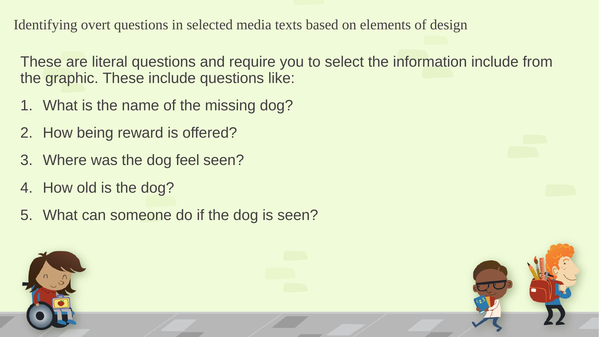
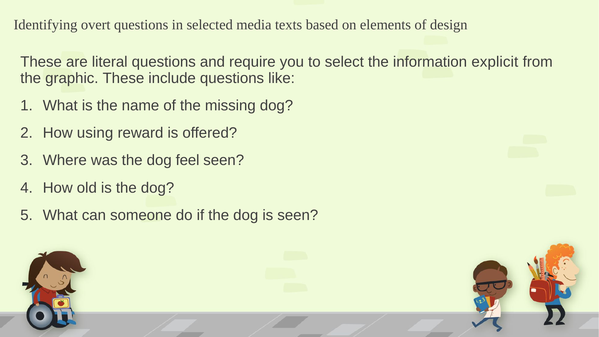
information include: include -> explicit (495, 62)
being: being -> using (95, 133)
